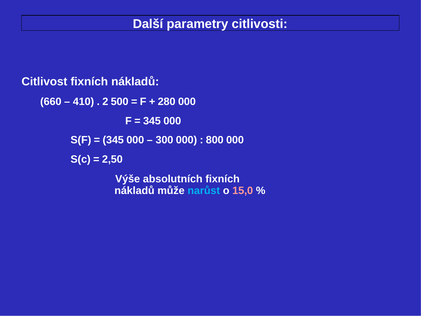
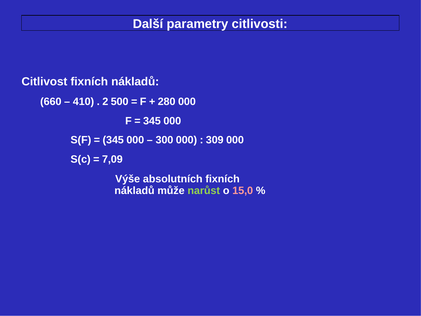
800: 800 -> 309 (215, 140)
2,50: 2,50 -> 7,09 (112, 159)
narůst colour: light blue -> light green (204, 191)
